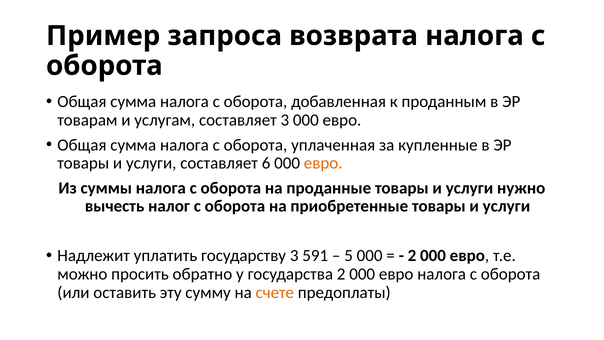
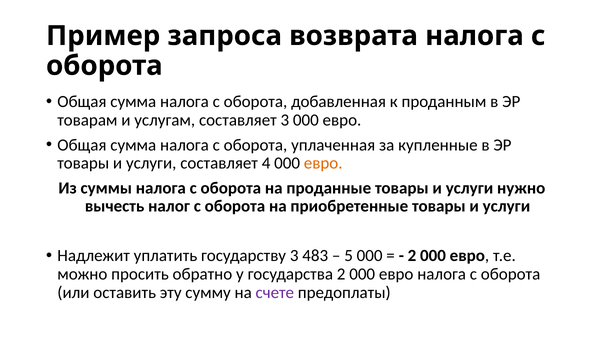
6: 6 -> 4 (266, 163)
591: 591 -> 483 (315, 256)
счете colour: orange -> purple (275, 292)
